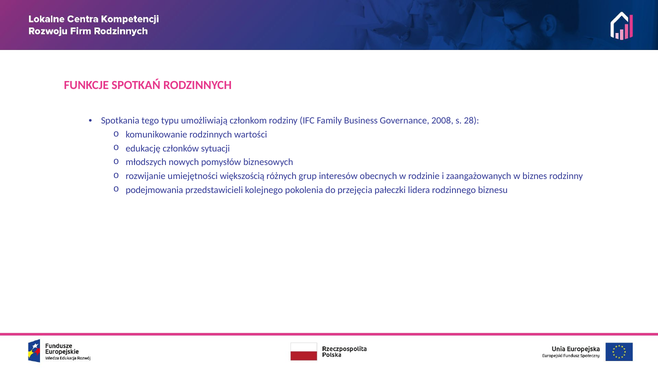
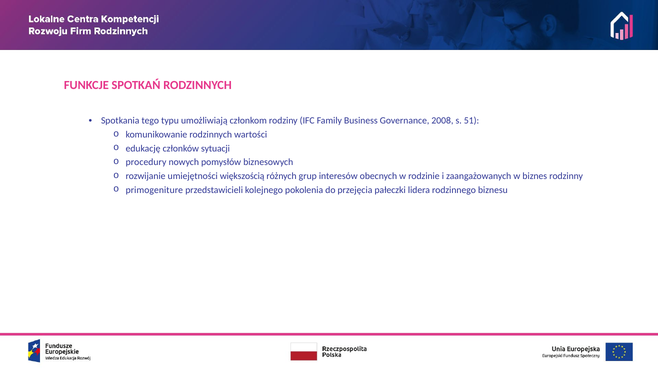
28: 28 -> 51 (472, 121)
młodszych: młodszych -> procedury (146, 162)
podejmowania: podejmowania -> primogeniture (154, 190)
